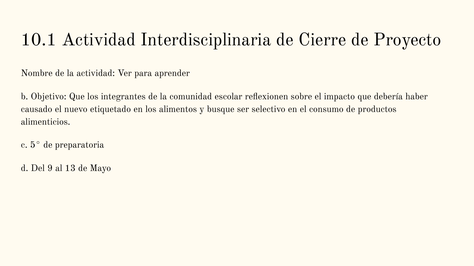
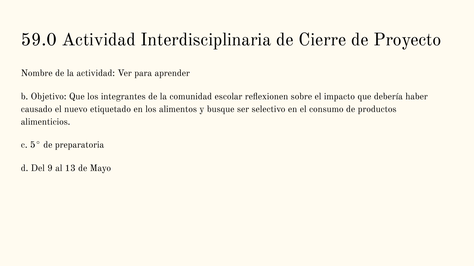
10.1: 10.1 -> 59.0 (39, 40)
